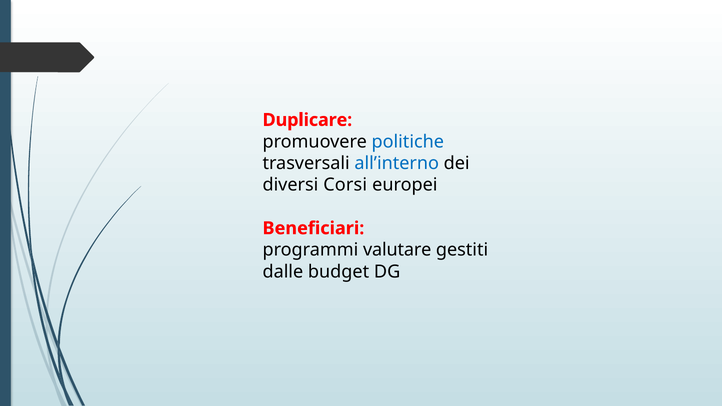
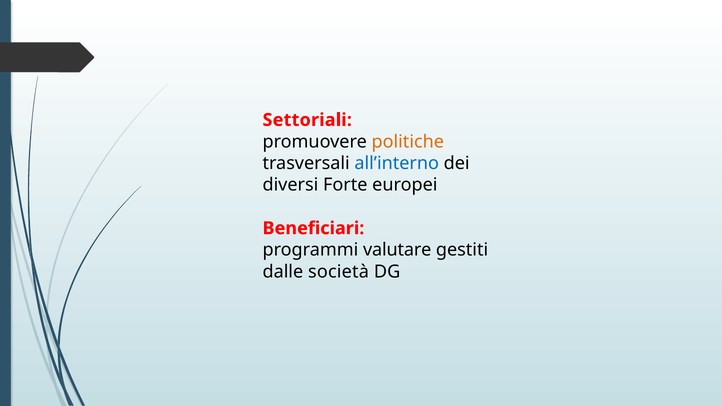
Duplicare: Duplicare -> Settoriali (307, 120)
politiche colour: blue -> orange (408, 142)
Corsi: Corsi -> Forte (345, 185)
budget: budget -> società (338, 272)
